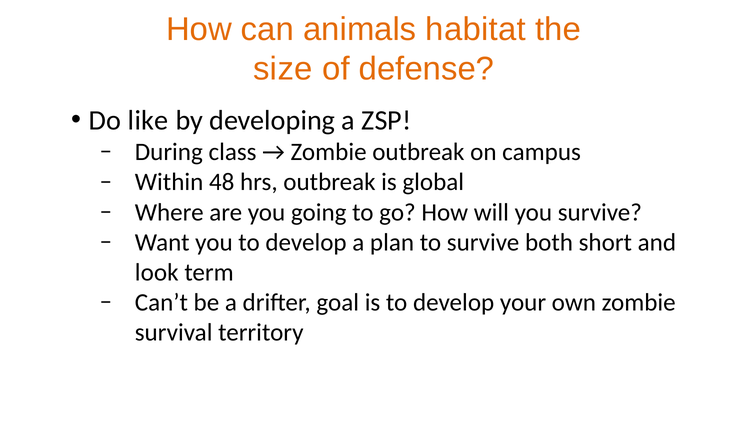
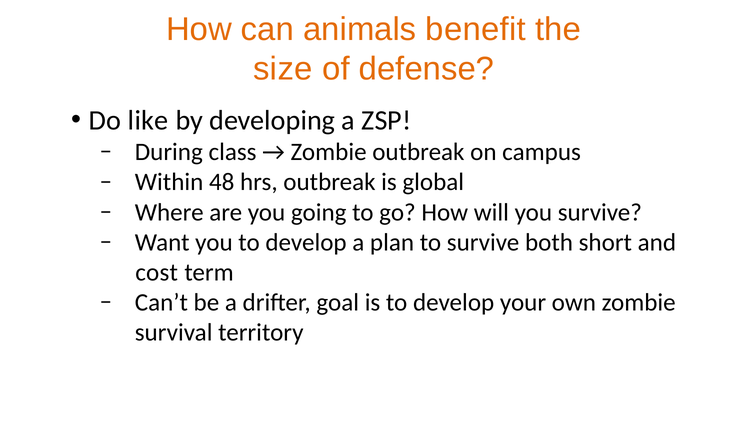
habitat: habitat -> benefit (476, 30)
look: look -> cost (157, 272)
